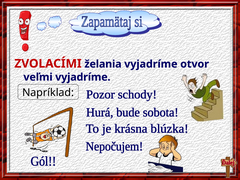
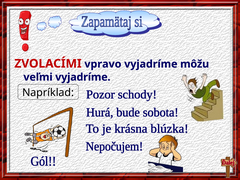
želania: želania -> vpravo (103, 64)
otvor: otvor -> môžu (195, 64)
